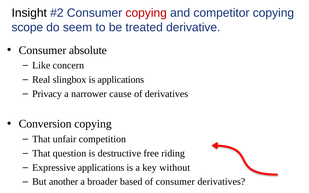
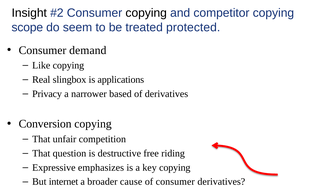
copying colour: red -> black (146, 13)
derivative: derivative -> protected (193, 27)
absolute: absolute -> demand (88, 50)
Like concern: concern -> copying (68, 65)
cause: cause -> based (120, 94)
Expressive applications: applications -> emphasizes (101, 168)
key without: without -> copying (175, 168)
another: another -> internet (64, 182)
based: based -> cause (131, 182)
